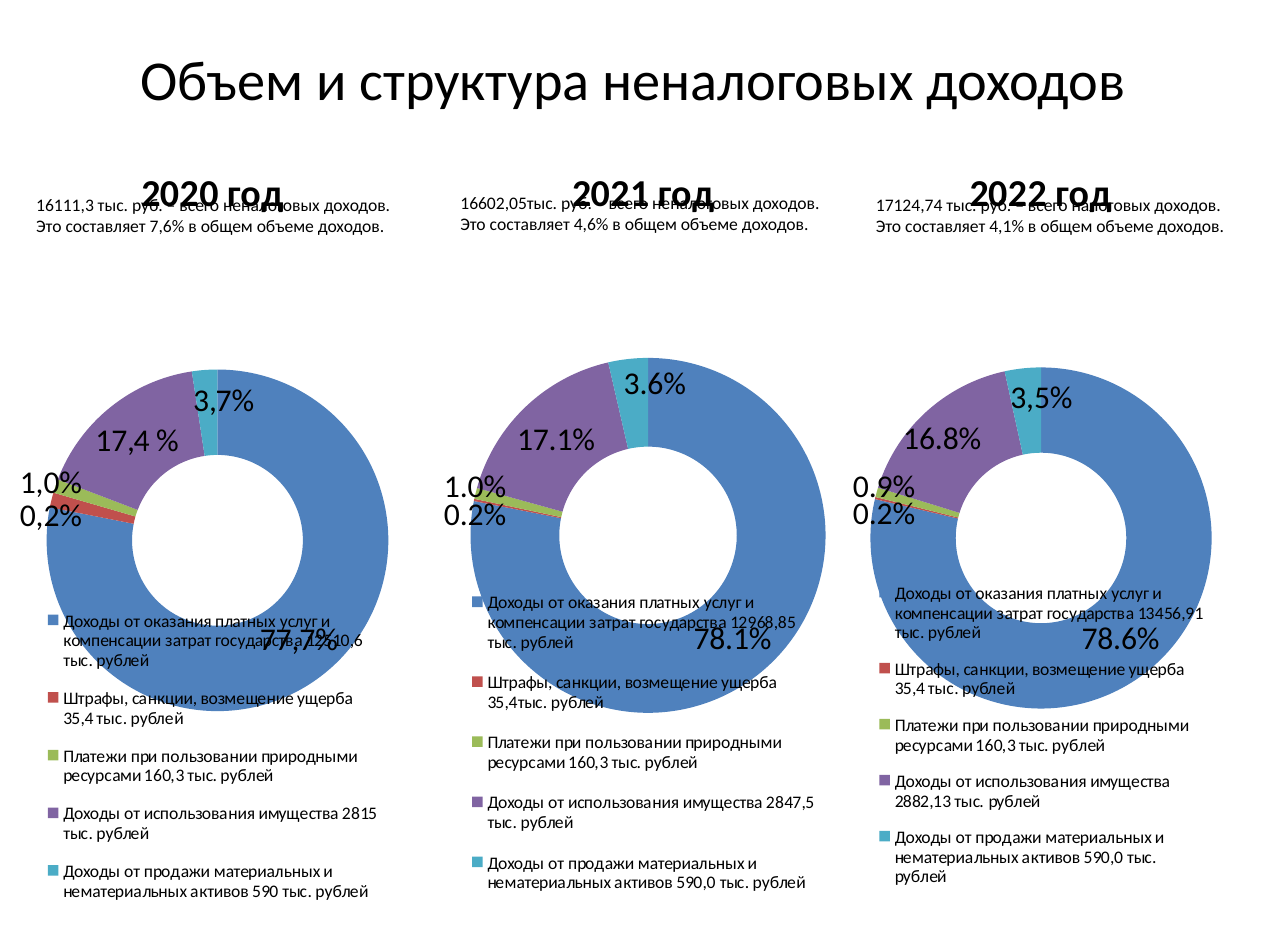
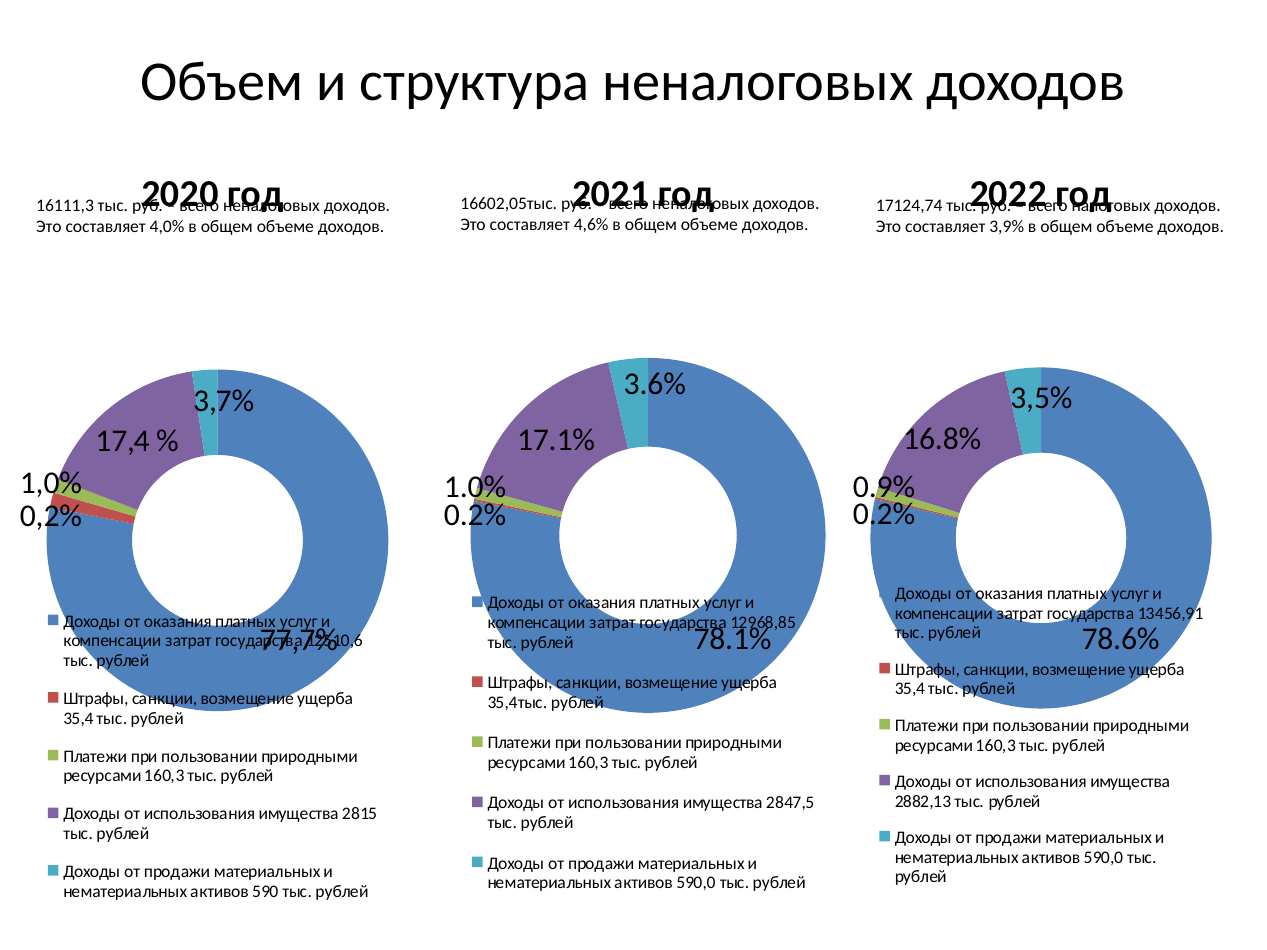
7,6%: 7,6% -> 4,0% (167, 227)
4,1%: 4,1% -> 3,9% (1007, 227)
